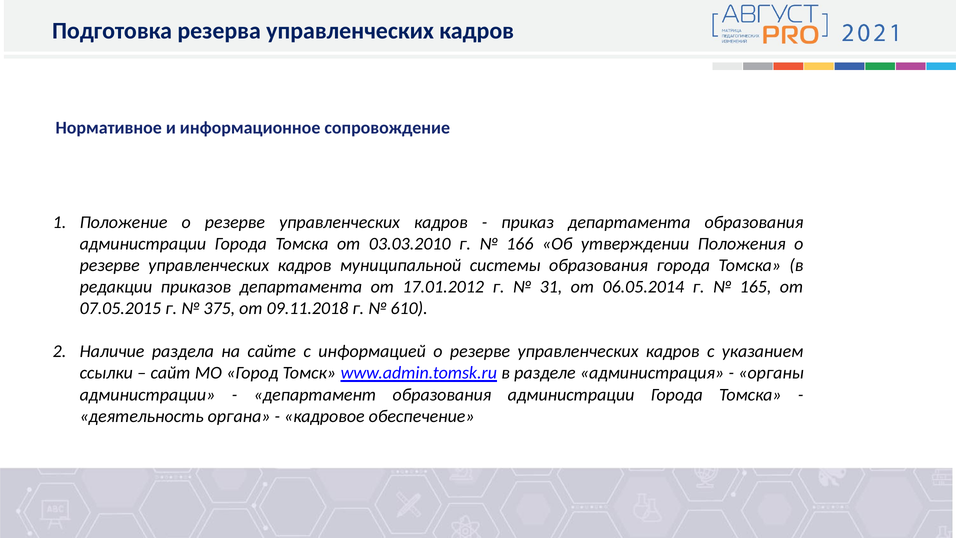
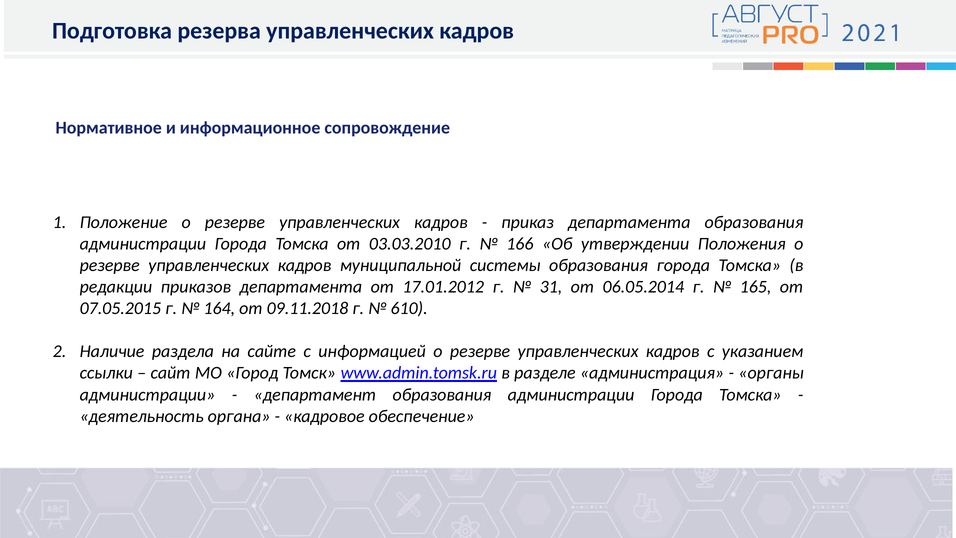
375: 375 -> 164 (219, 308)
